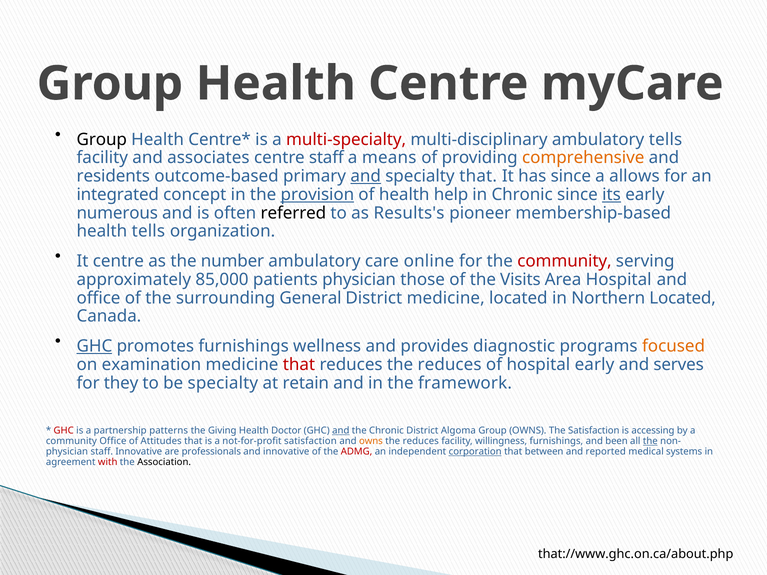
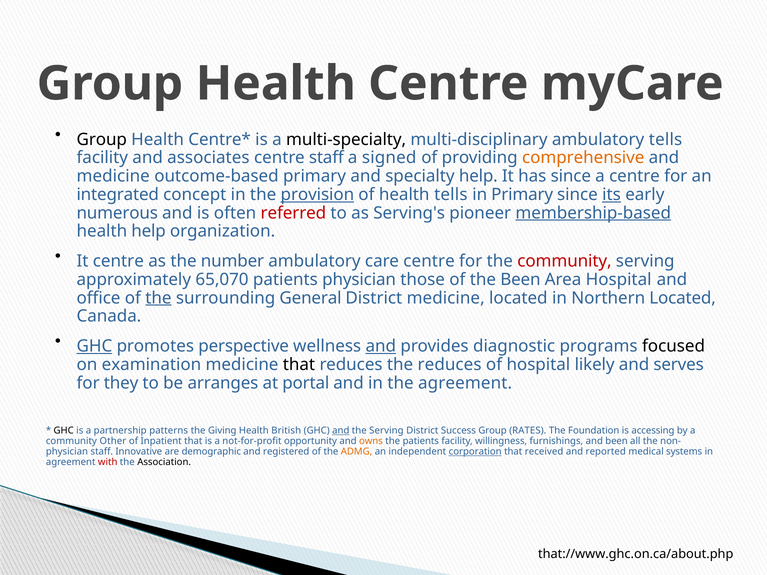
multi-specialty colour: red -> black (346, 139)
means: means -> signed (389, 158)
residents: residents -> medicine (113, 176)
and underline: present -> none (366, 176)
specialty that: that -> help (478, 176)
a allows: allows -> centre (634, 176)
health help: help -> tells (451, 195)
in Chronic: Chronic -> Primary (522, 195)
referred colour: black -> red (293, 213)
Results's: Results's -> Serving's (409, 213)
membership-based underline: none -> present (593, 213)
health tells: tells -> help (149, 231)
care online: online -> centre (429, 261)
85,000: 85,000 -> 65,070 (222, 280)
the Visits: Visits -> Been (520, 280)
the underline: none -> present (158, 298)
promotes furnishings: furnishings -> perspective (244, 346)
and underline: none -> present (381, 346)
focused colour: orange -> black (673, 346)
that colour: red -> black (299, 365)
hospital early: early -> likely (595, 365)
be specialty: specialty -> arranges (223, 383)
retain: retain -> portal (306, 383)
the framework: framework -> agreement (465, 383)
GHC colour: red -> black (64, 431)
Doctor: Doctor -> British (286, 431)
the Chronic: Chronic -> Serving (386, 431)
Algoma: Algoma -> Success (458, 431)
Group OWNS: OWNS -> RATES (528, 431)
The Satisfaction: Satisfaction -> Foundation (594, 431)
community Office: Office -> Other (113, 441)
Attitudes: Attitudes -> Inpatient (161, 441)
not-for-profit satisfaction: satisfaction -> opportunity (310, 441)
reduces: reduces -> patients (421, 441)
the underline: present -> none (650, 441)
professionals: professionals -> demographic (211, 452)
and innovative: innovative -> registered (286, 452)
ADMG colour: red -> orange (357, 452)
between: between -> received (544, 452)
